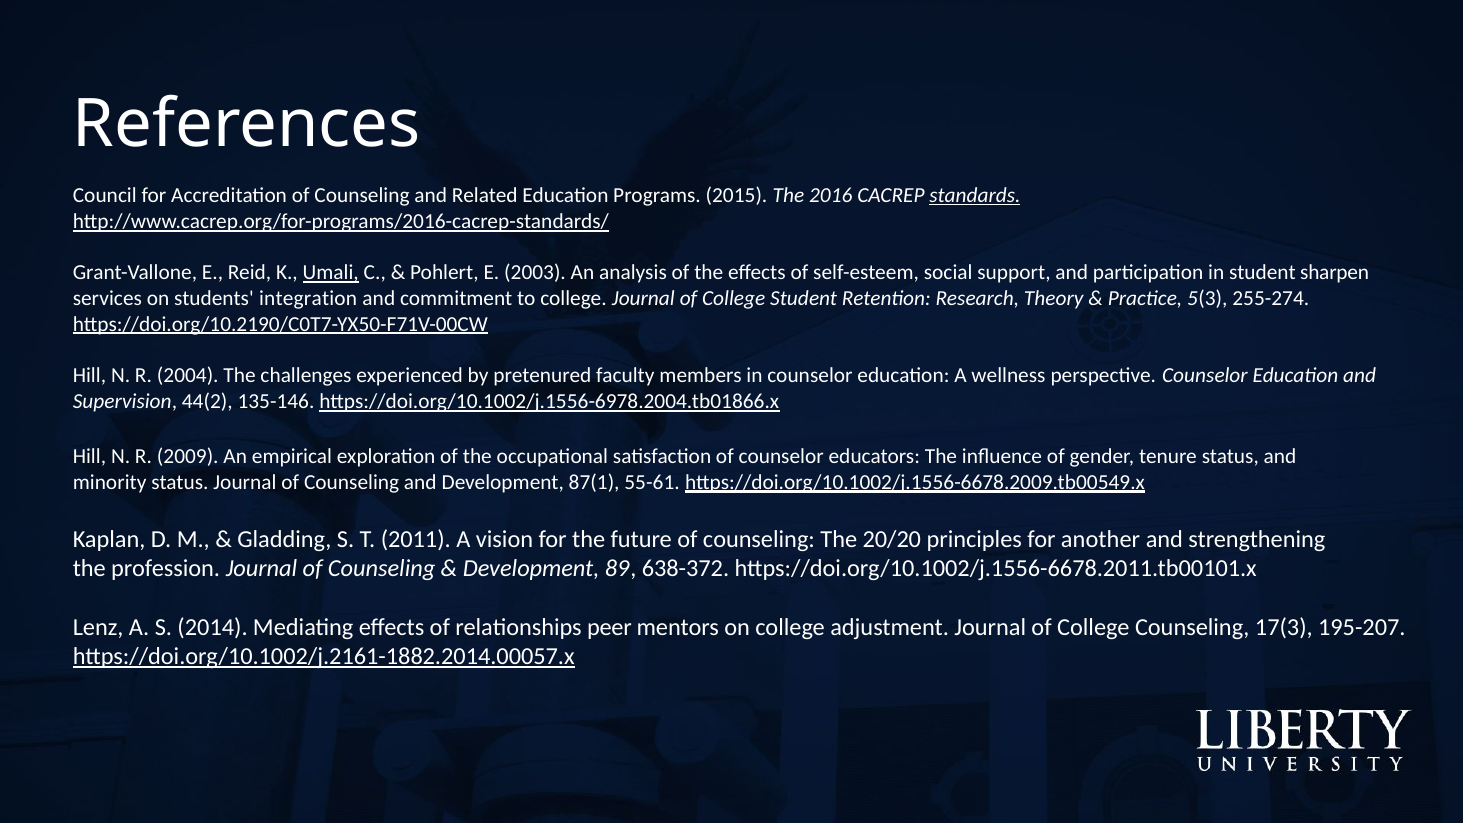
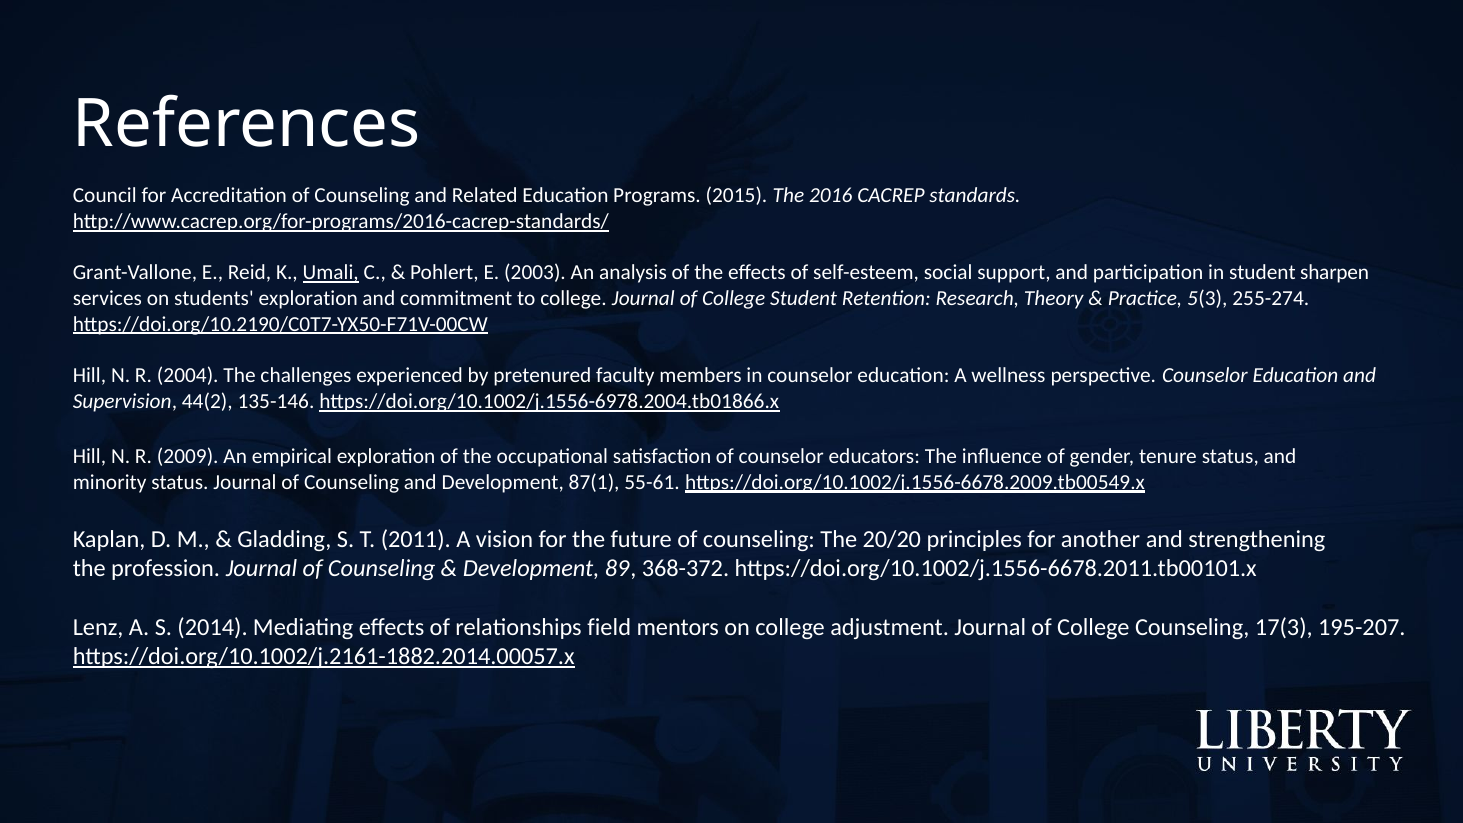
standards underline: present -> none (975, 196)
students integration: integration -> exploration (308, 298)
638-372: 638-372 -> 368-372 (685, 569)
peer: peer -> field (609, 627)
